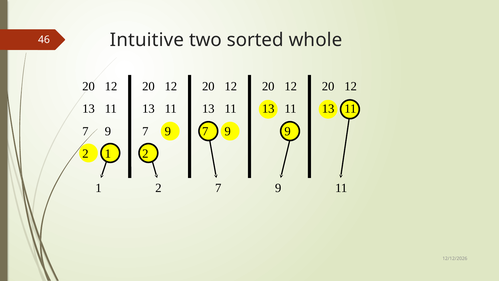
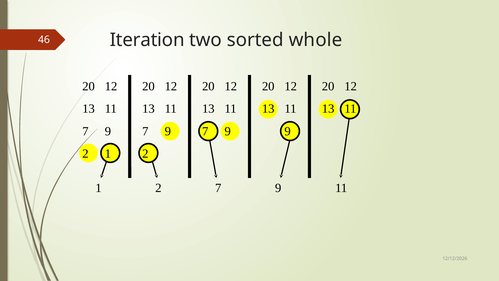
Intuitive: Intuitive -> Iteration (147, 40)
